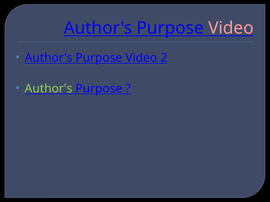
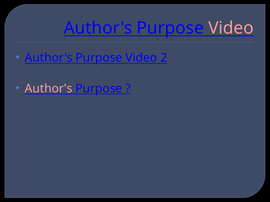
Author's colour: light green -> pink (49, 89)
